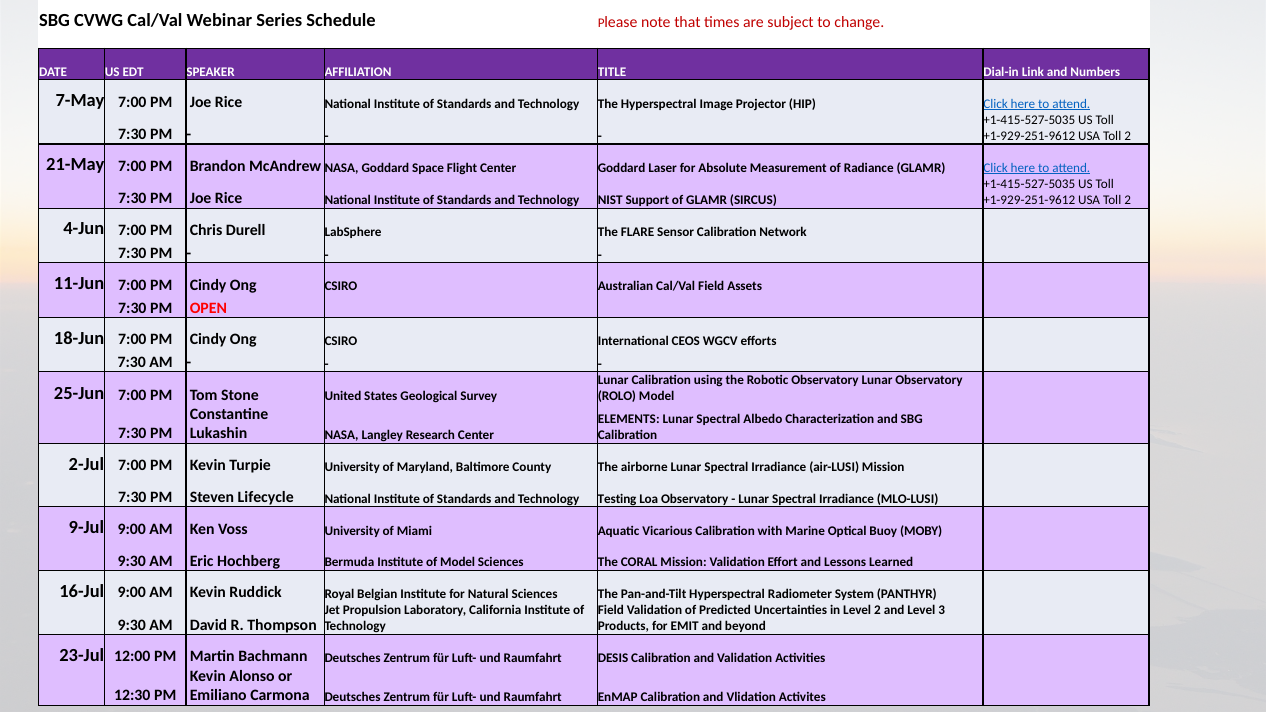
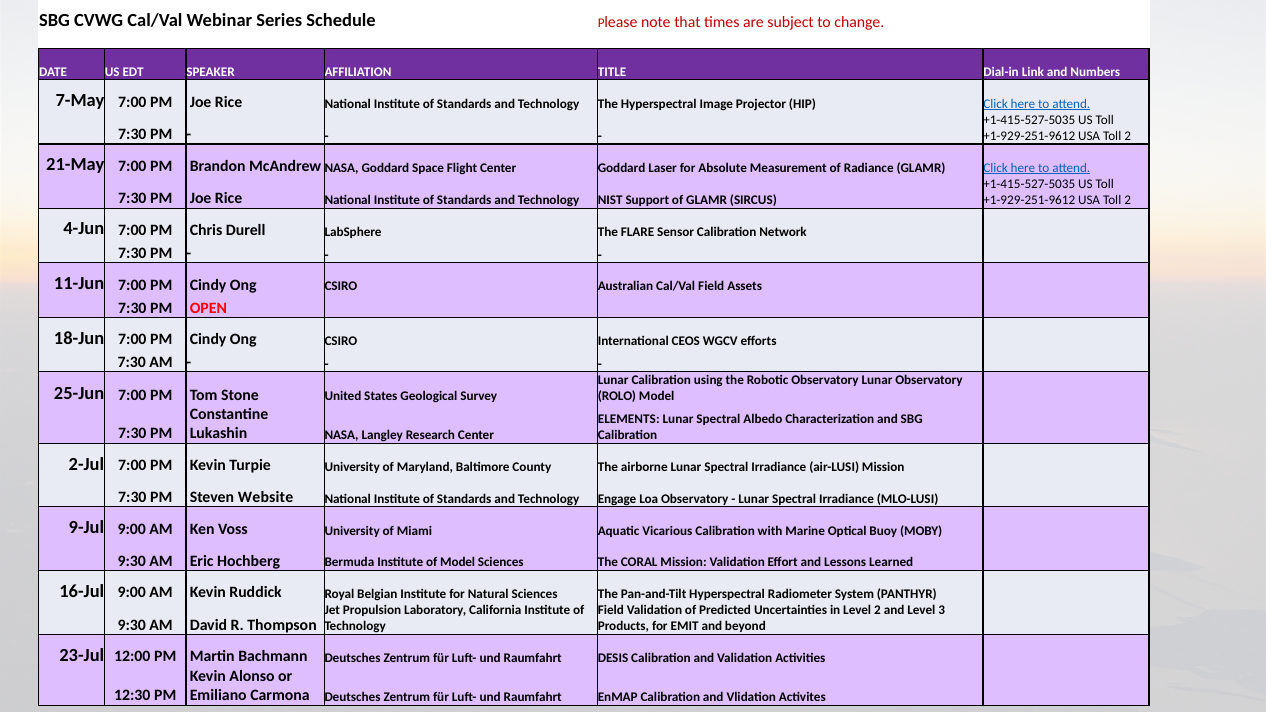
Lifecycle: Lifecycle -> Website (266, 497)
Testing: Testing -> Engage (617, 499)
